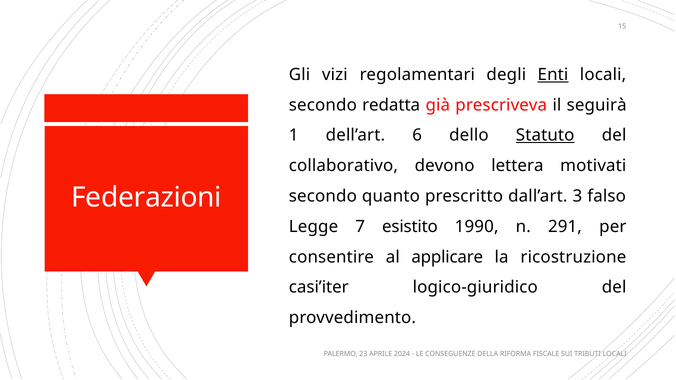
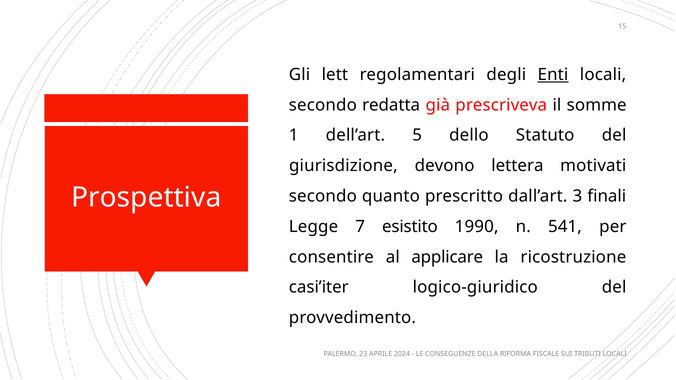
vizi: vizi -> lett (335, 75)
seguirà: seguirà -> somme (597, 105)
6: 6 -> 5 (417, 135)
Statuto underline: present -> none (545, 135)
collaborativo: collaborativo -> giurisdizione (343, 166)
Federazioni: Federazioni -> Prospettiva (146, 198)
falso: falso -> finali (607, 196)
291: 291 -> 541 (565, 227)
